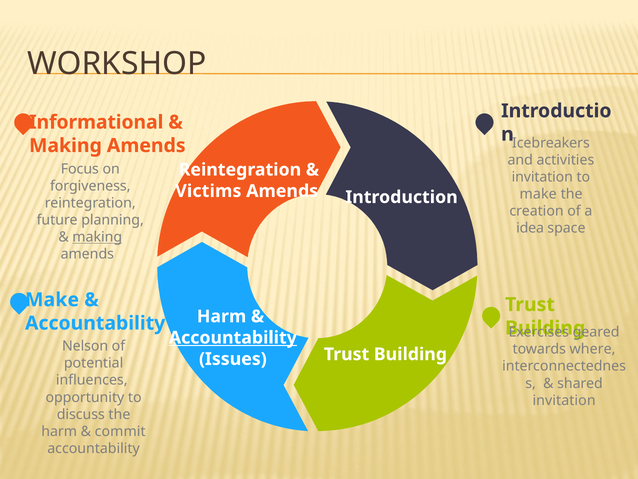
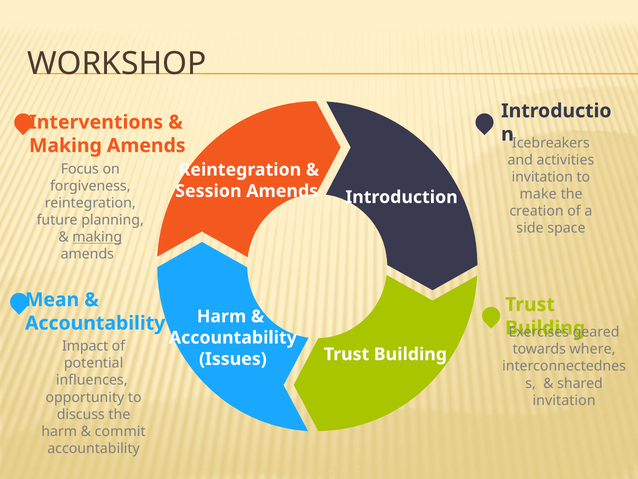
Informational: Informational -> Interventions (96, 122)
Victims: Victims -> Session (208, 191)
idea: idea -> side (530, 228)
Make: Make -> Mean (52, 299)
Accountability underline: present -> none (233, 337)
Nelson: Nelson -> Impact (85, 346)
